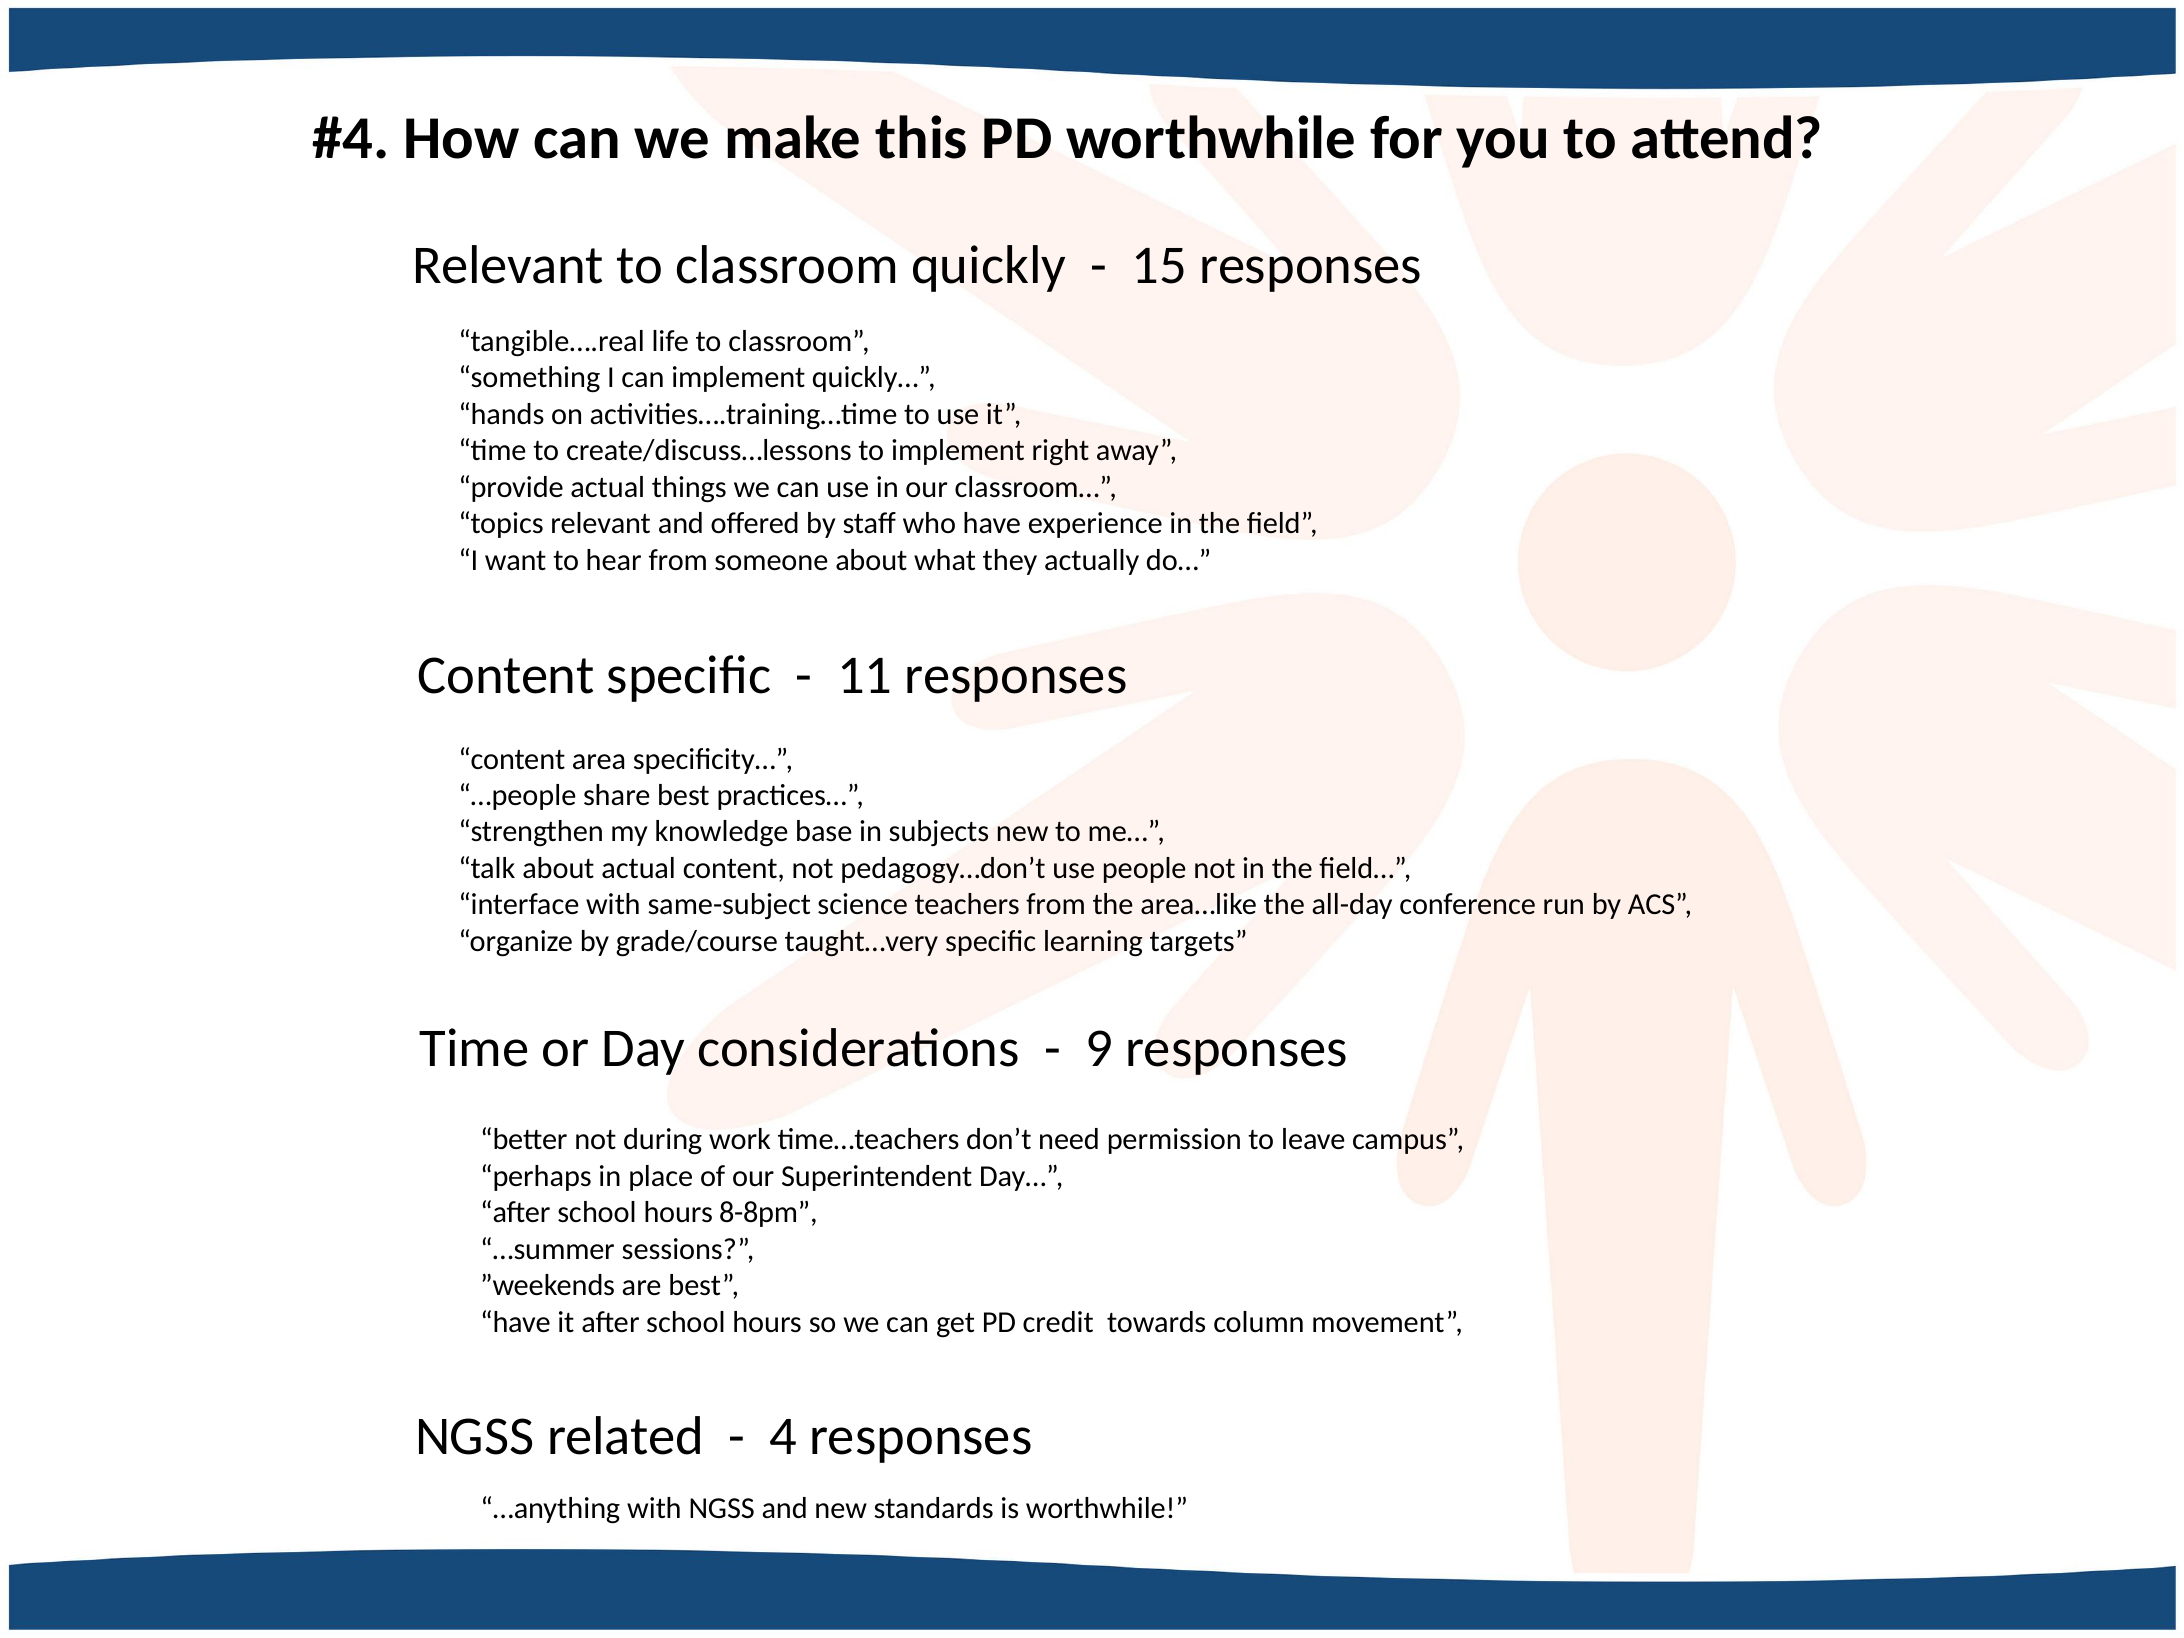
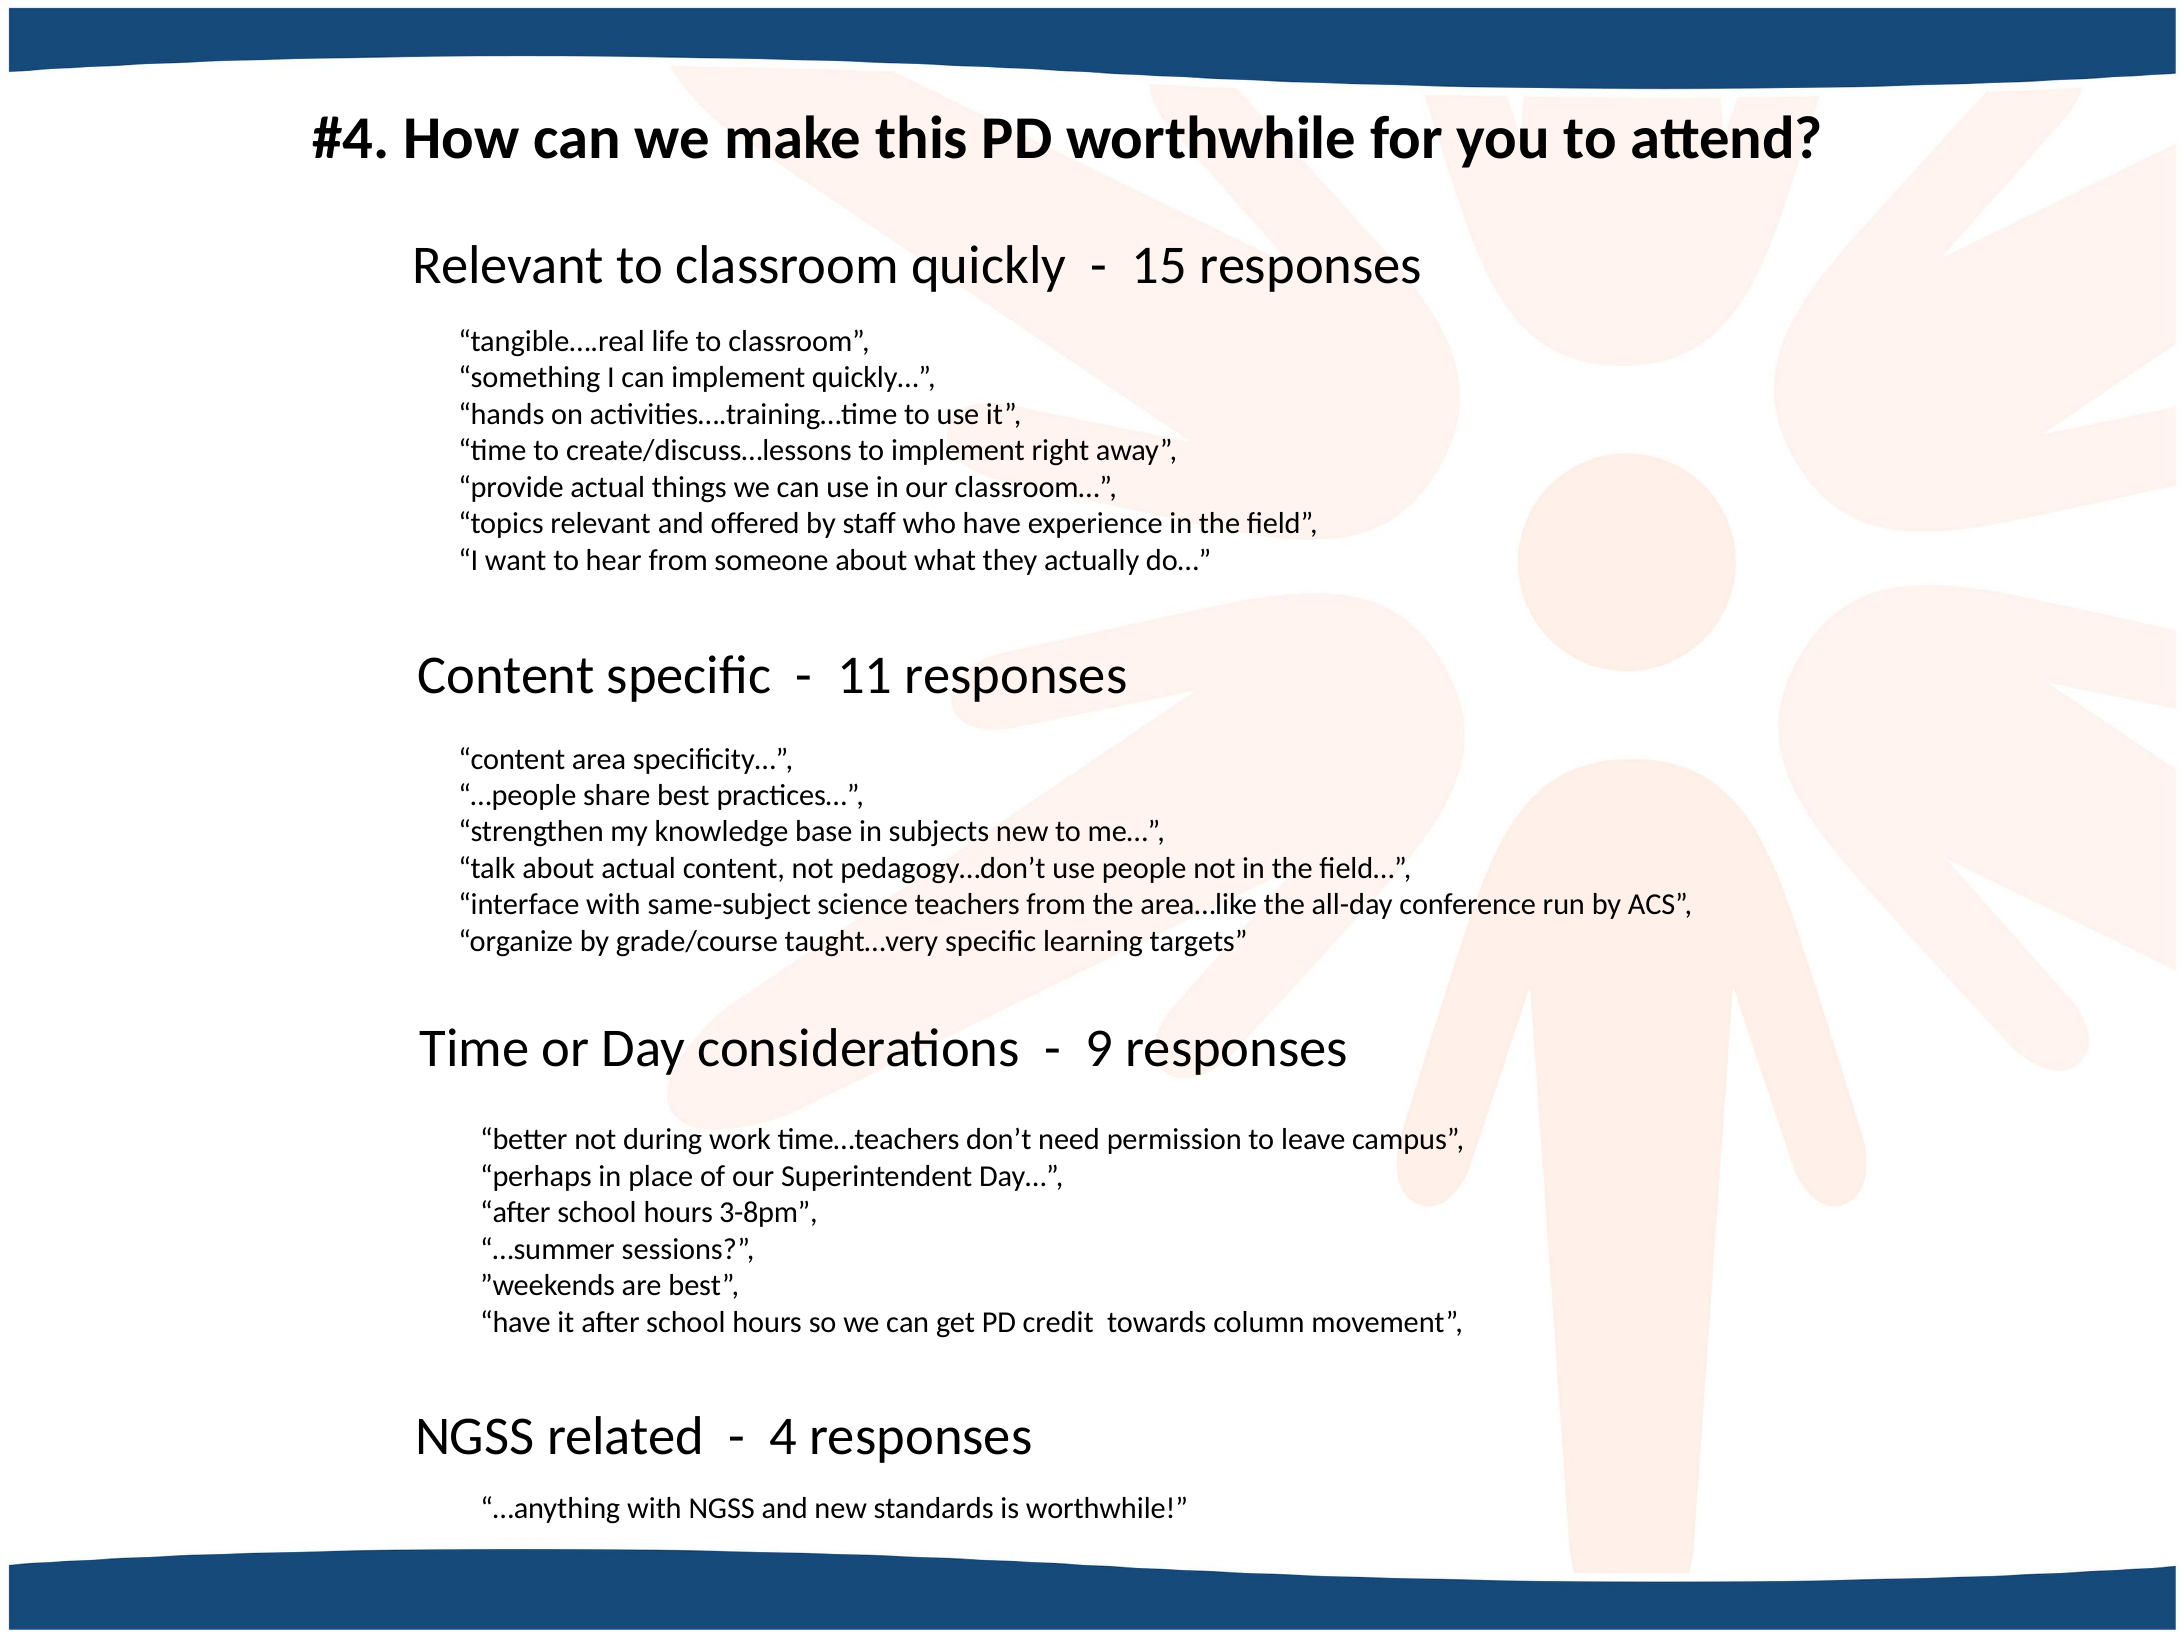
8-8pm: 8-8pm -> 3-8pm (768, 1213)
